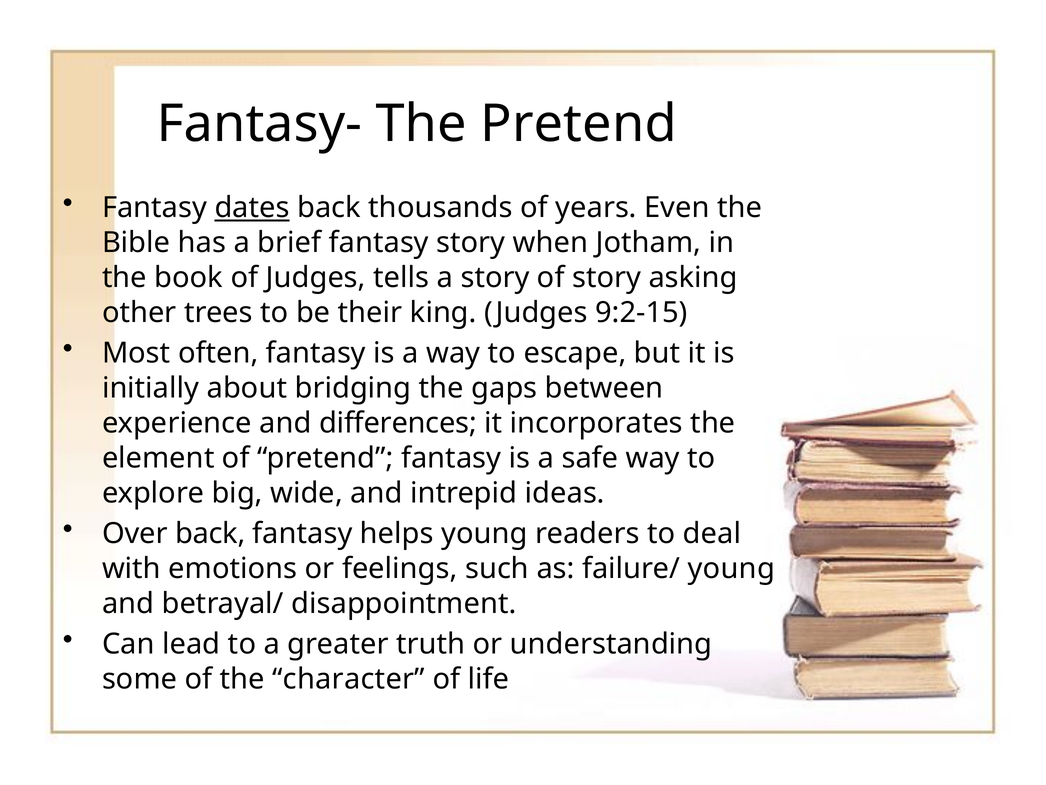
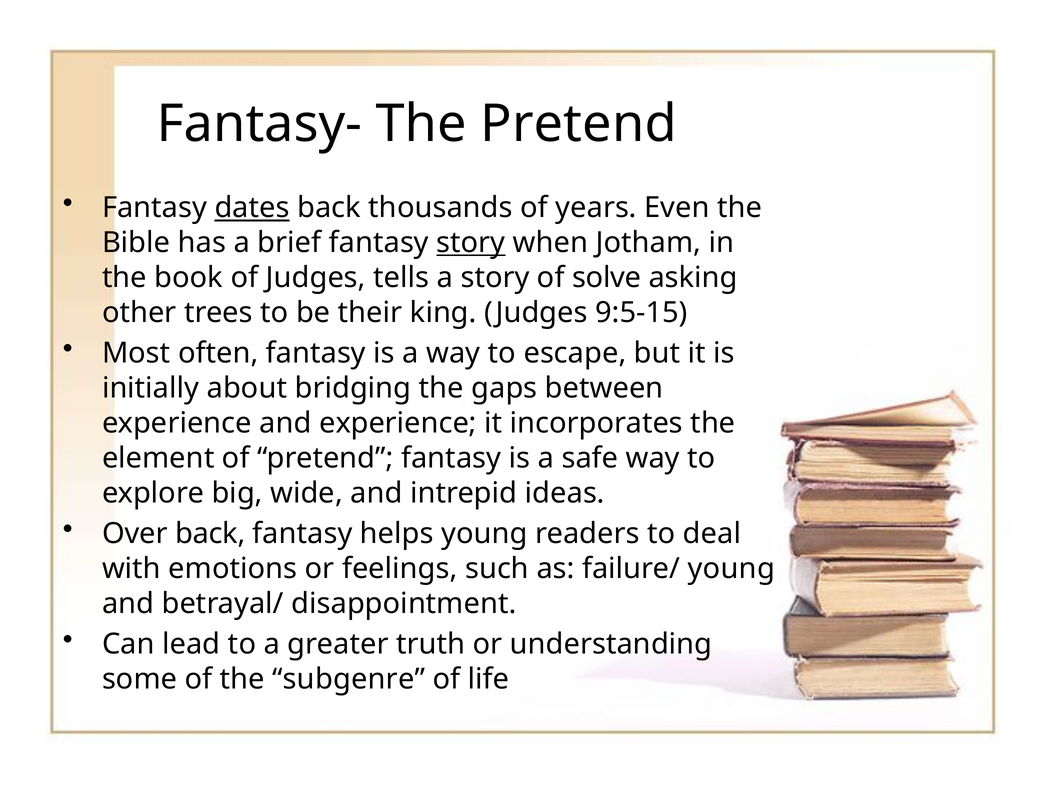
story underline: none -> present (471, 243)
of story: story -> solve (607, 278)
9:2-15: 9:2-15 -> 9:5-15 (641, 312)
and differences: differences -> experience (398, 423)
character: character -> subgenre (349, 679)
